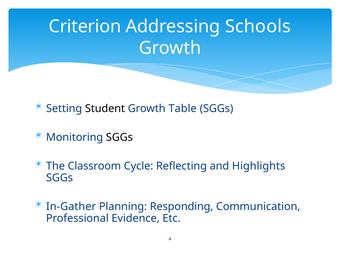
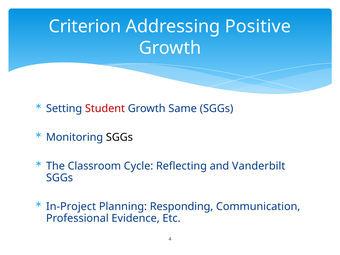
Schools: Schools -> Positive (258, 26)
Student colour: black -> red (105, 108)
Table: Table -> Same (183, 108)
Highlights: Highlights -> Vanderbilt (259, 166)
In-Gather: In-Gather -> In-Project (71, 207)
